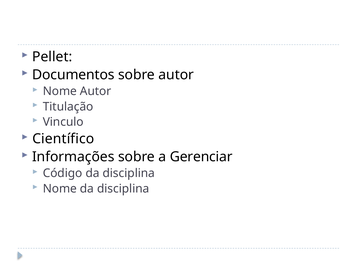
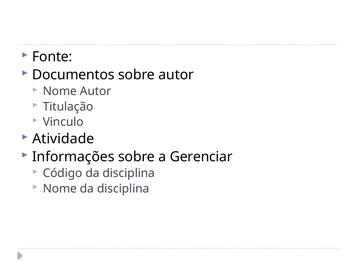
Pellet: Pellet -> Fonte (52, 57)
Científico: Científico -> Atividade (63, 139)
